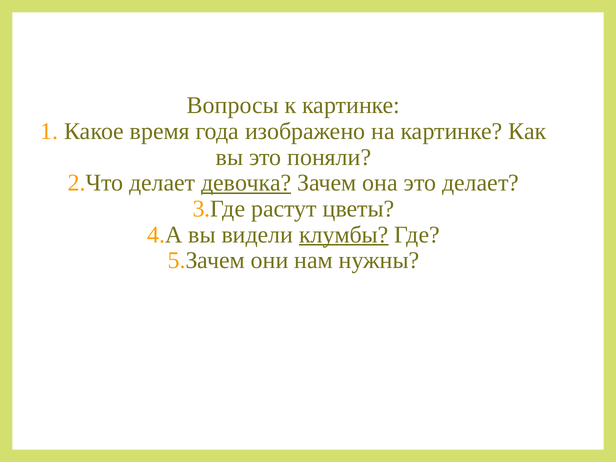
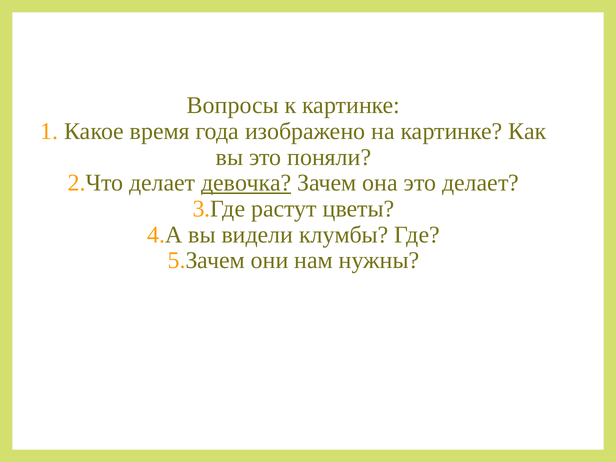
клумбы underline: present -> none (344, 235)
